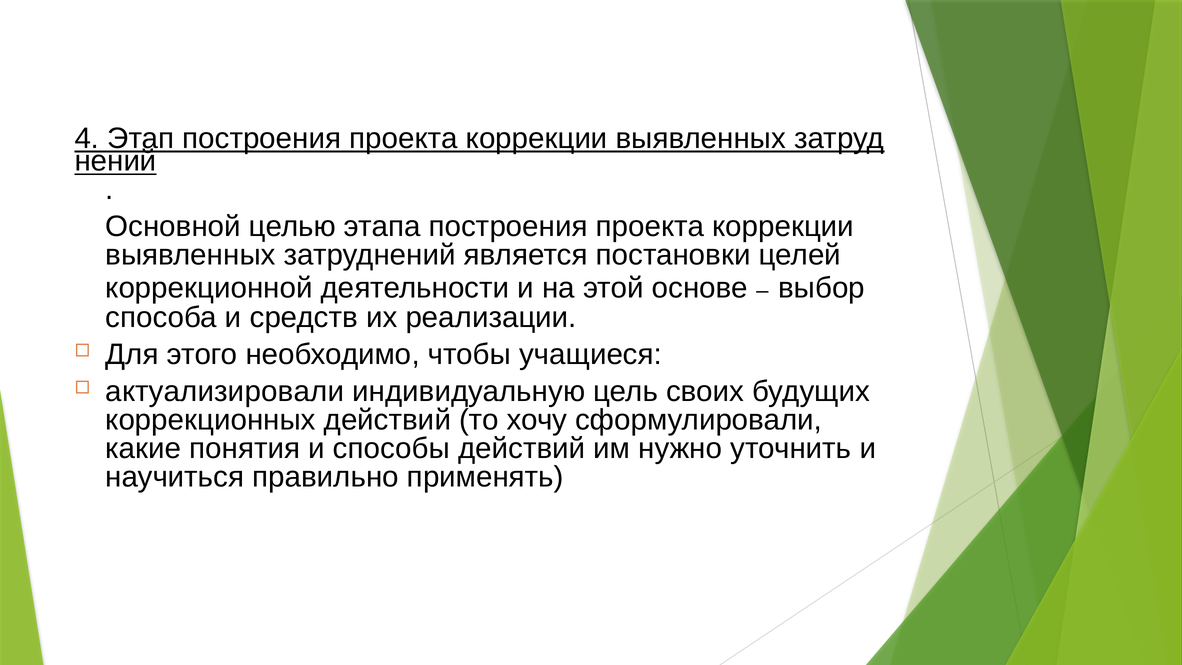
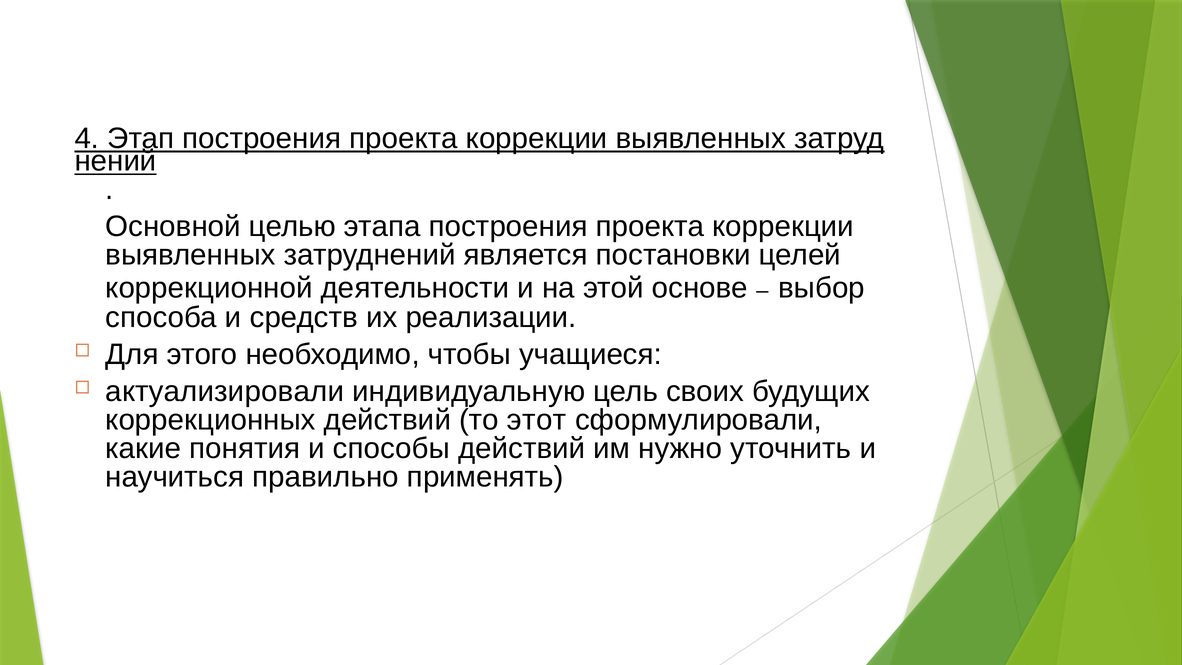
хочу: хочу -> этот (537, 420)
